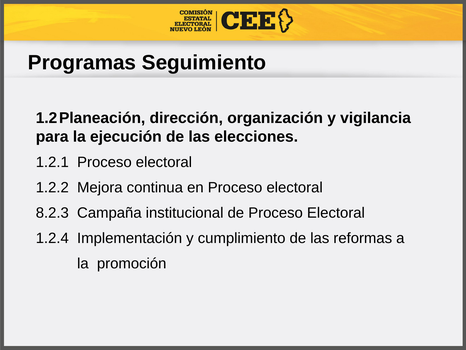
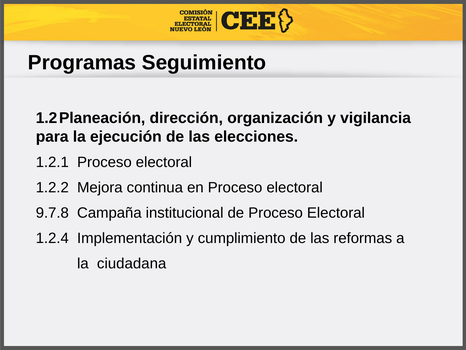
8.2.3: 8.2.3 -> 9.7.8 (52, 213)
promoción: promoción -> ciudadana (132, 263)
